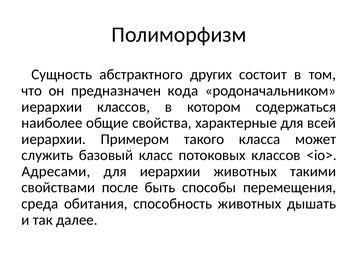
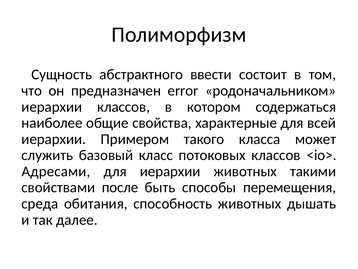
других: других -> ввести (211, 74)
кода: кода -> error (183, 91)
